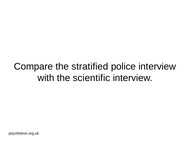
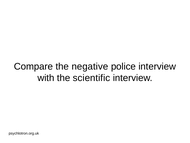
stratified: stratified -> negative (90, 66)
